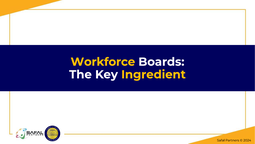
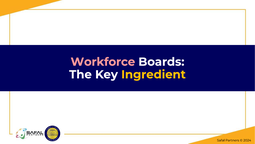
Workforce colour: yellow -> pink (103, 62)
